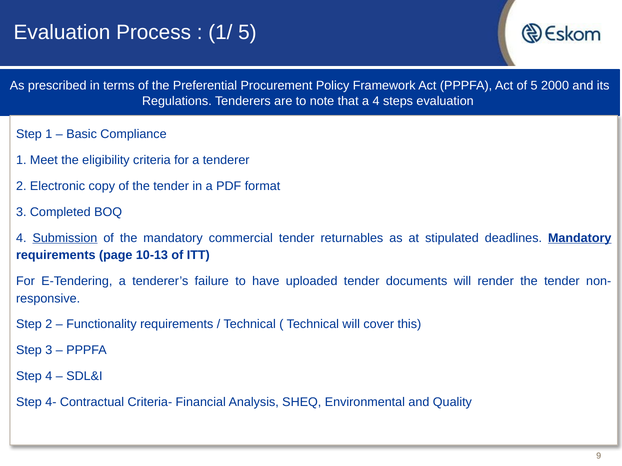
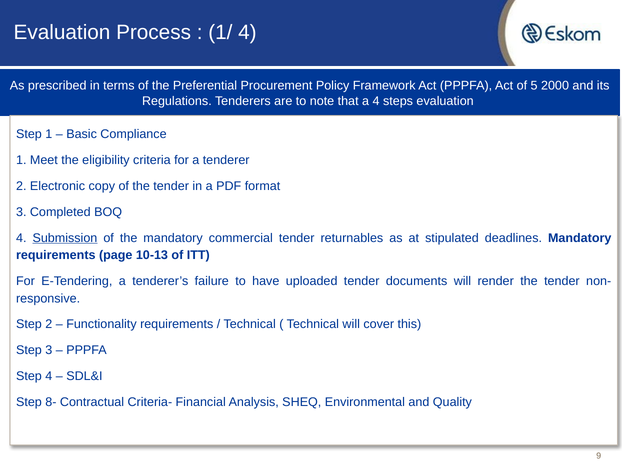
1/ 5: 5 -> 4 (247, 32)
Mandatory underline: present -> none (580, 238)
4-: 4- -> 8- (51, 402)
